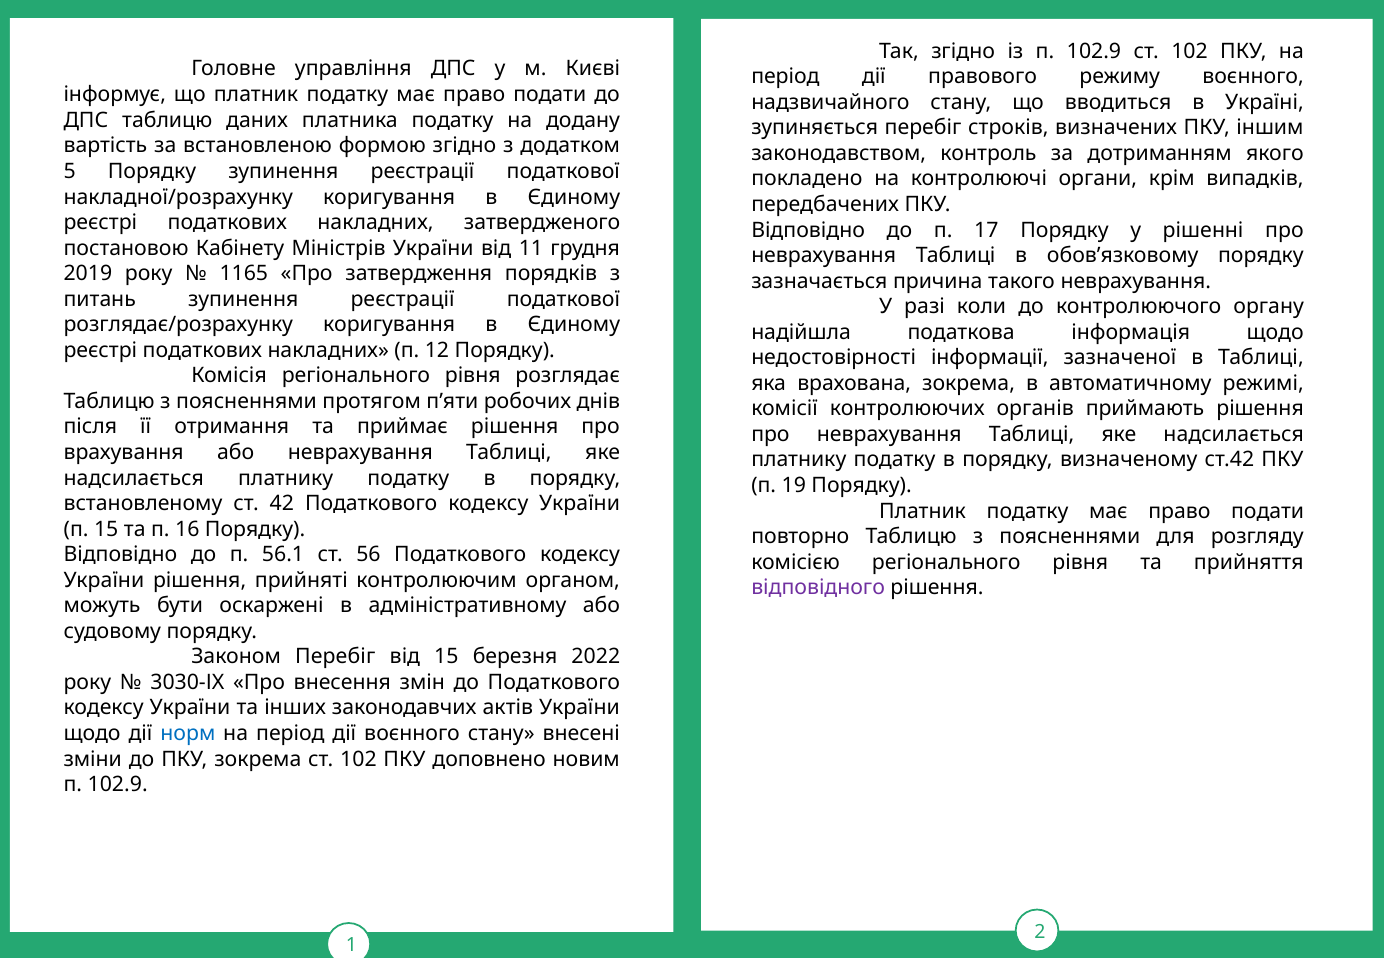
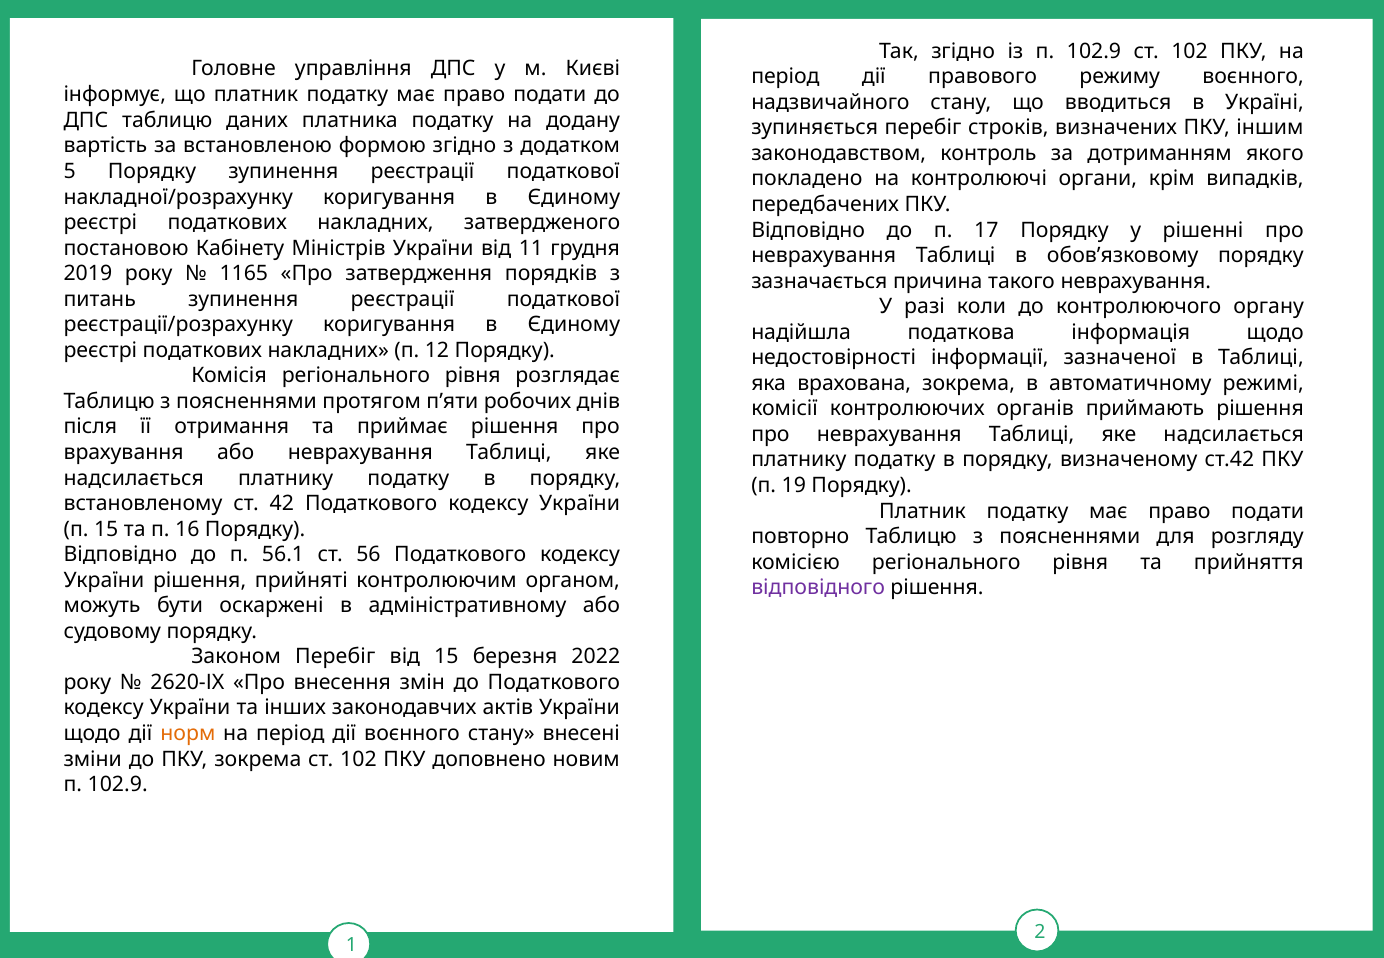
розглядає/розрахунку: розглядає/розрахунку -> реєстрації/розрахунку (178, 325)
3030-ІХ: 3030-ІХ -> 2620-ІХ (187, 682)
норм colour: blue -> orange (188, 734)
